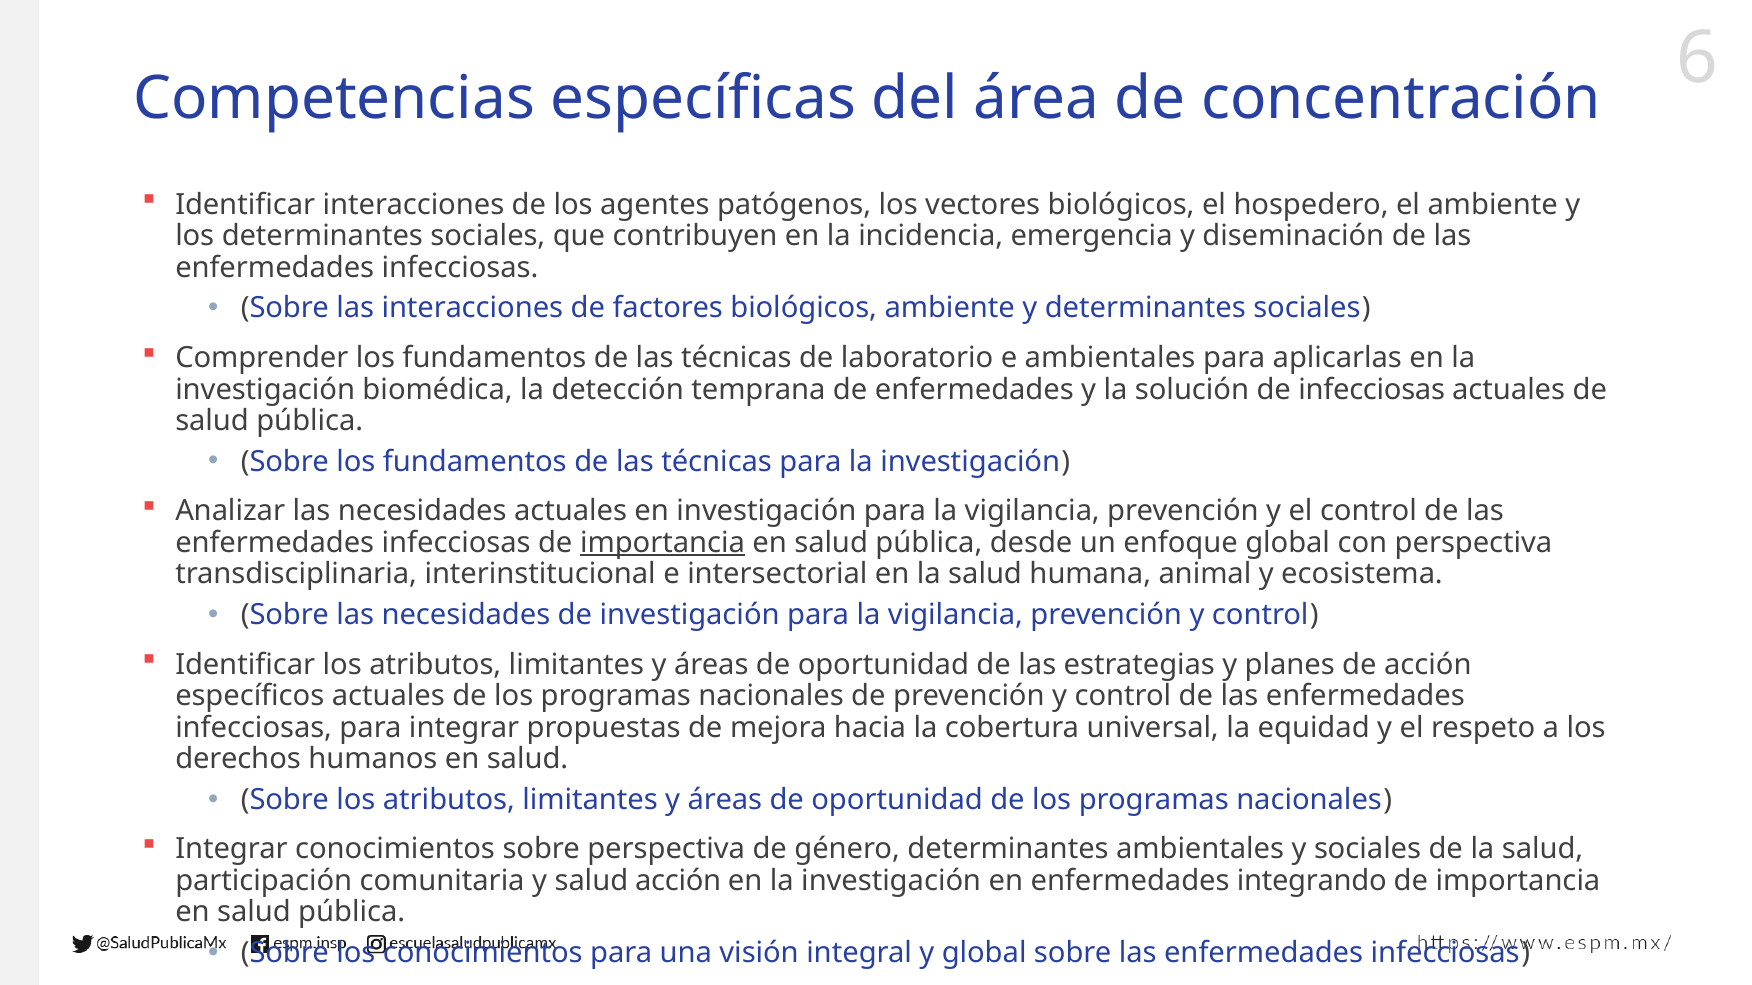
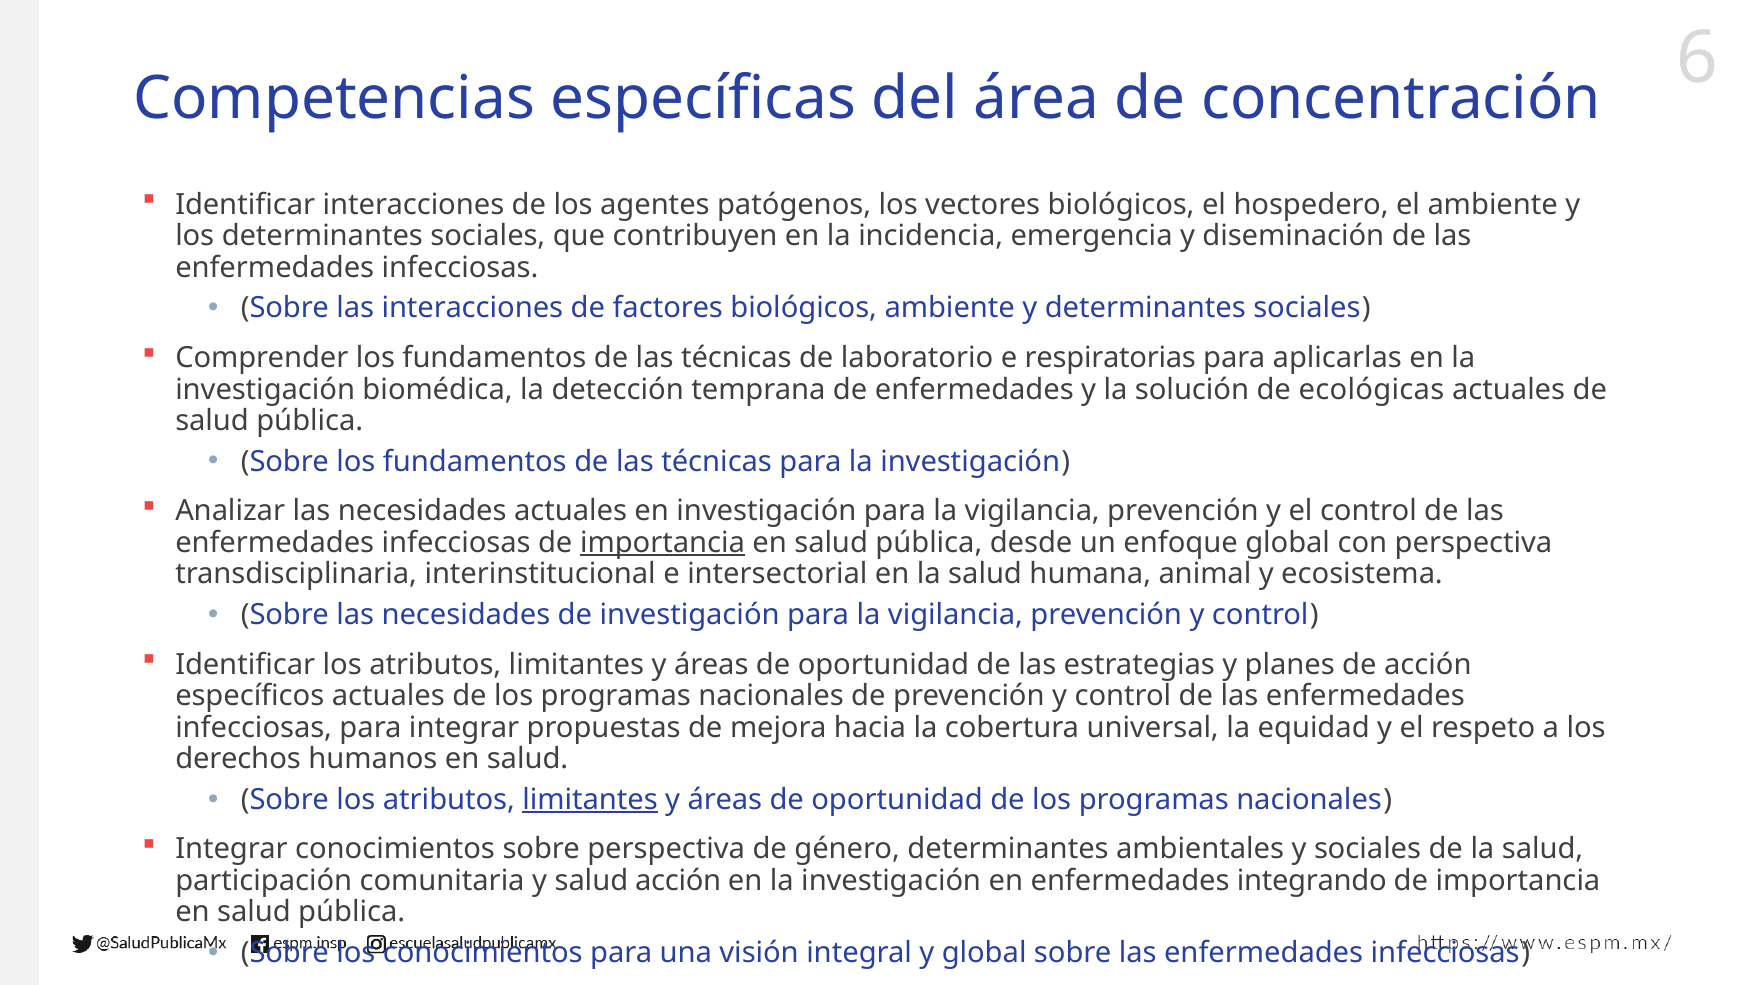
e ambientales: ambientales -> respiratorias (1110, 358)
de infecciosas: infecciosas -> ecológicas (1371, 390)
limitantes underline: none -> present (590, 800)
